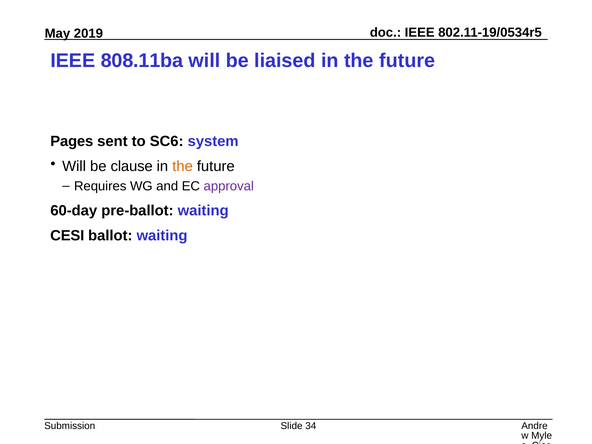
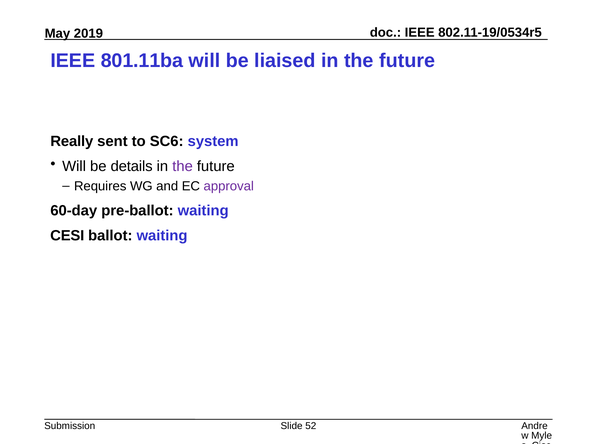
808.11ba: 808.11ba -> 801.11ba (142, 61)
Pages: Pages -> Really (72, 141)
clause: clause -> details (132, 166)
the colour: orange -> purple (183, 166)
34: 34 -> 52 (311, 426)
